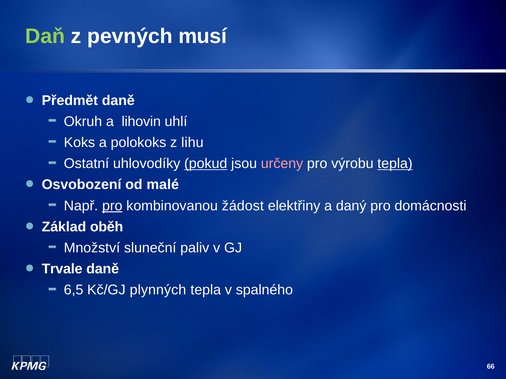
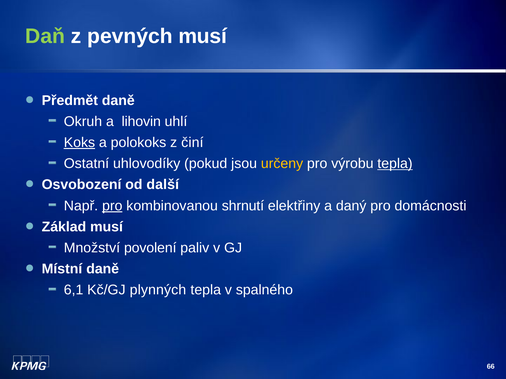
Koks underline: none -> present (79, 143)
lihu: lihu -> činí (192, 143)
pokud underline: present -> none (206, 164)
určeny colour: pink -> yellow (282, 164)
malé: malé -> další (163, 185)
žádost: žádost -> shrnutí (243, 206)
Základ oběh: oběh -> musí (107, 227)
sluneční: sluneční -> povolení (150, 248)
Trvale: Trvale -> Místní (62, 269)
6,5: 6,5 -> 6,1 (74, 290)
